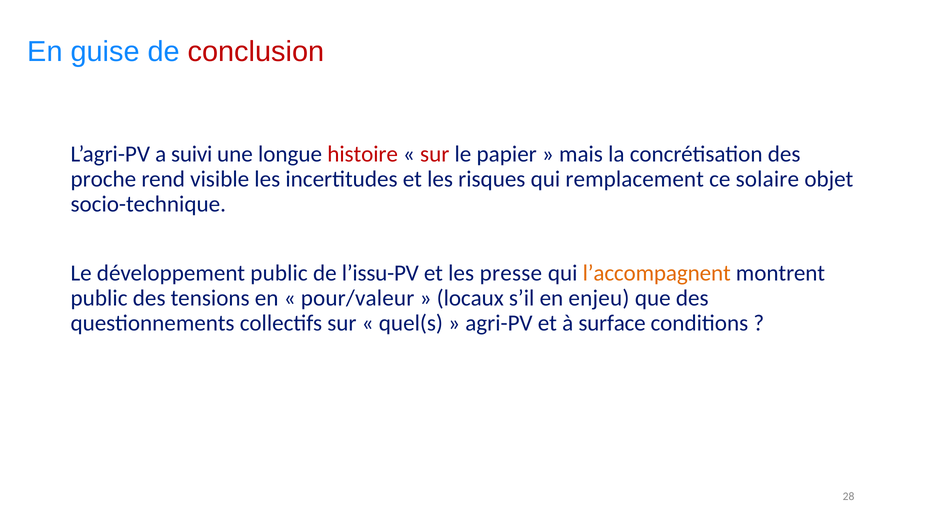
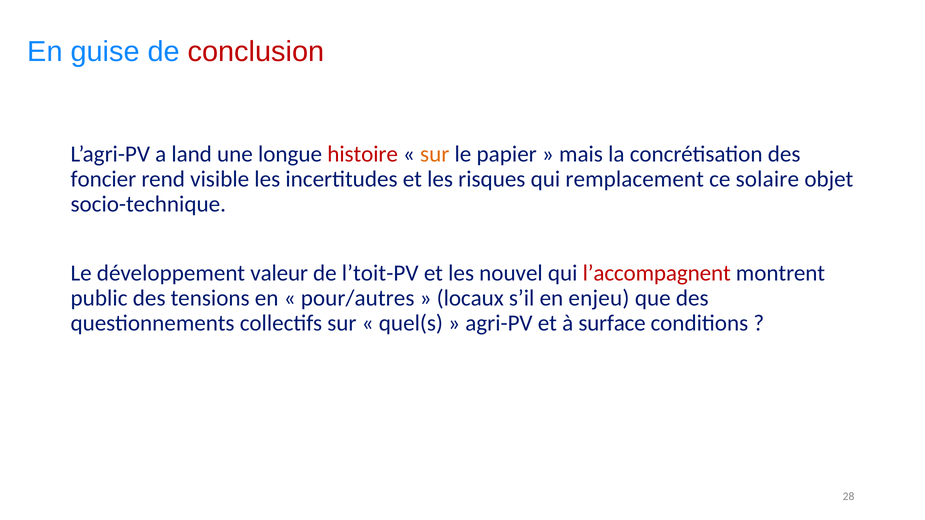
suivi: suivi -> land (192, 154)
sur colour: red -> orange (435, 154)
proche: proche -> foncier (103, 179)
développement public: public -> valeur (279, 273)
l’issu-PV: l’issu-PV -> l’toit-PV (380, 273)
presse: presse -> nouvel (511, 273)
l’accompagnent colour: orange -> red (657, 273)
pour/valeur: pour/valeur -> pour/autres (358, 298)
